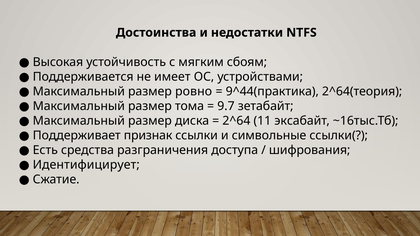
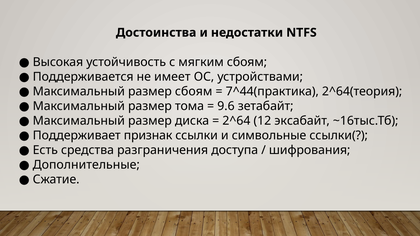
размер ровно: ровно -> сбоям (194, 91)
9^44(практика: 9^44(практика -> 7^44(практика (272, 91)
9.7: 9.7 -> 9.6 (226, 106)
11: 11 -> 12 (262, 121)
Идентифицирует: Идентифицирует -> Дополнительные (86, 165)
